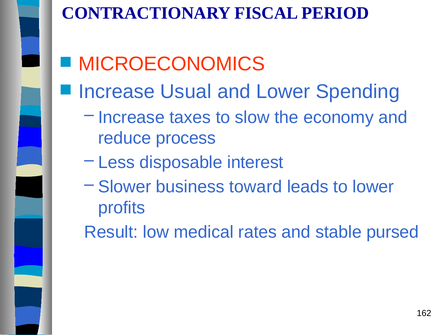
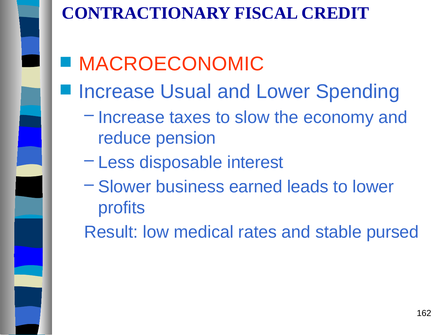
PERIOD: PERIOD -> CREDIT (335, 13)
MICROECONOMICS: MICROECONOMICS -> MACROECONOMIC (172, 64)
process: process -> pension (186, 138)
toward: toward -> earned (256, 187)
